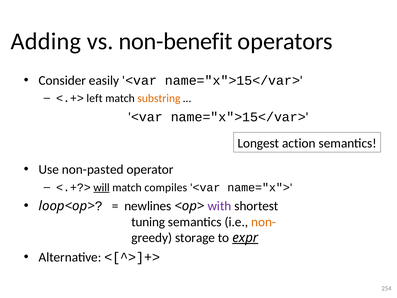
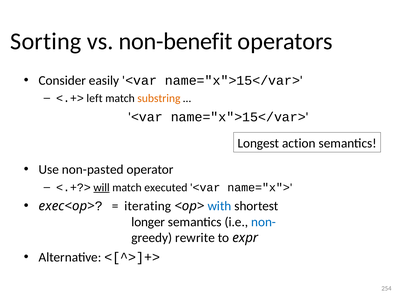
Adding: Adding -> Sorting (46, 41)
compiles: compiles -> executed (166, 187)
loop<op>: loop<op> -> exec<op> (67, 206)
newlines: newlines -> iterating (148, 206)
with colour: purple -> blue (219, 206)
tuning: tuning -> longer (148, 222)
non- colour: orange -> blue (264, 222)
storage: storage -> rewrite (195, 238)
expr underline: present -> none (245, 238)
